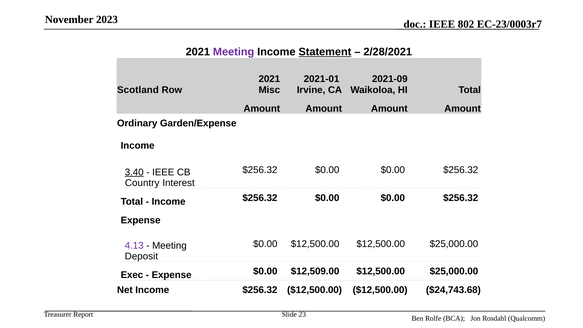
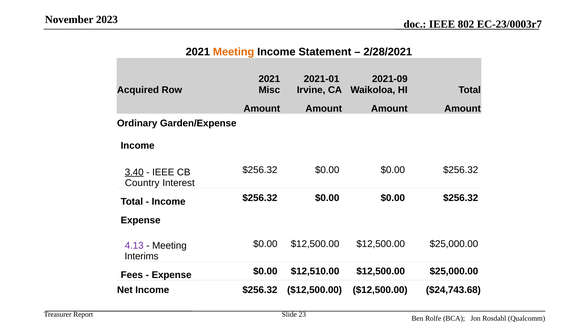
Meeting colour: purple -> orange (234, 52)
Statement underline: present -> none (325, 52)
Scotland: Scotland -> Acquired (138, 90)
Deposit: Deposit -> Interims (142, 256)
Exec: Exec -> Fees (132, 275)
$12,509.00: $12,509.00 -> $12,510.00 (315, 271)
